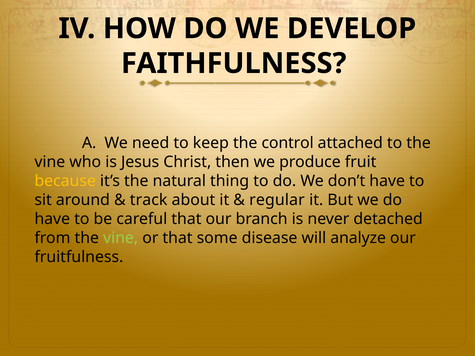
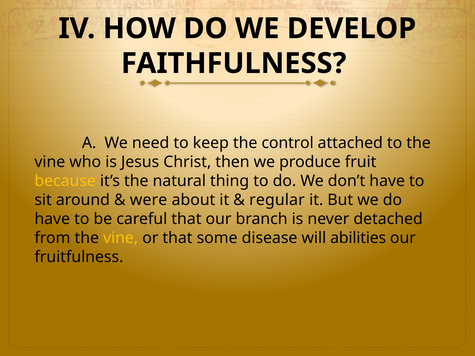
track: track -> were (149, 200)
vine colour: light green -> yellow (121, 238)
analyze: analyze -> abilities (358, 238)
